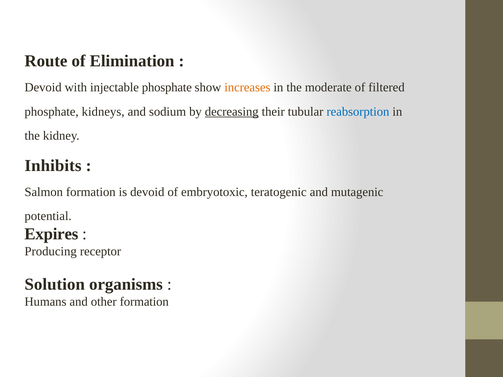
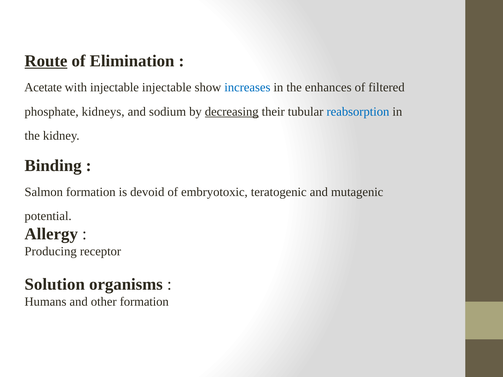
Route underline: none -> present (46, 61)
Devoid: Devoid -> Acetate (43, 87)
injectable phosphate: phosphate -> injectable (167, 87)
increases colour: orange -> blue (247, 87)
moderate: moderate -> enhances (328, 87)
Inhibits: Inhibits -> Binding (53, 166)
Expires: Expires -> Allergy (51, 234)
